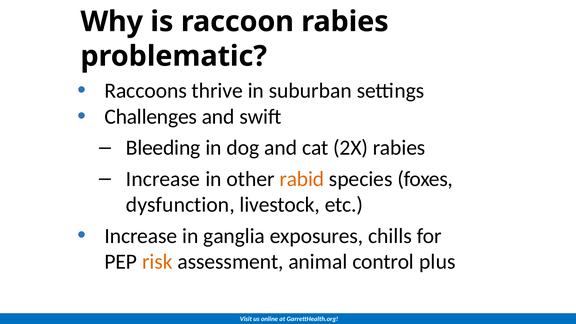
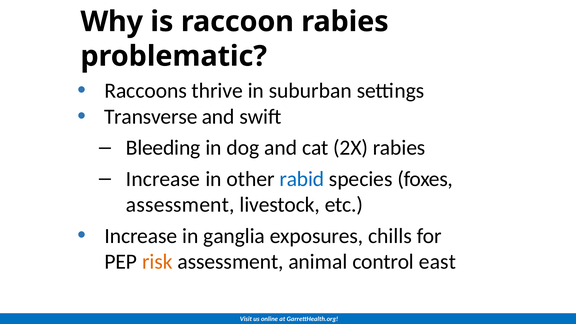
Challenges: Challenges -> Transverse (151, 117)
rabid colour: orange -> blue (302, 179)
dysfunction: dysfunction -> assessment (180, 205)
plus: plus -> east (437, 262)
